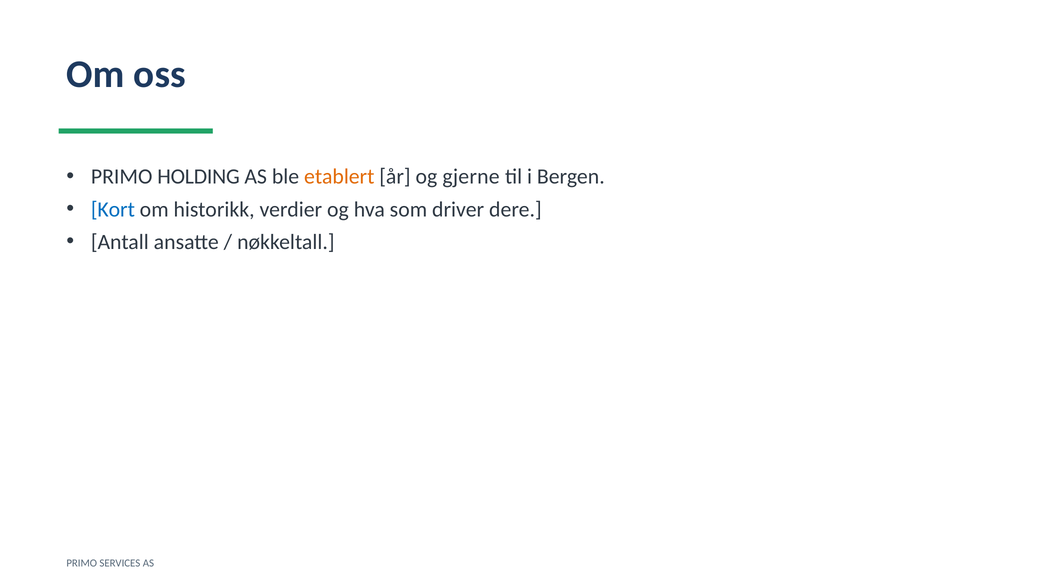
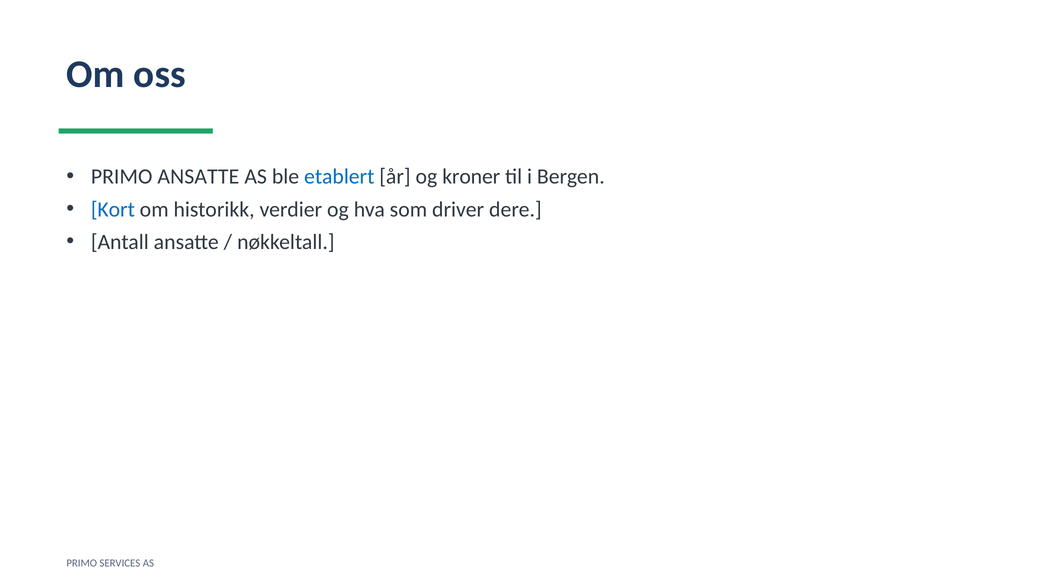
PRIMO HOLDING: HOLDING -> ANSATTE (198, 177)
etablert colour: orange -> blue (339, 177)
gjerne: gjerne -> kroner (471, 177)
